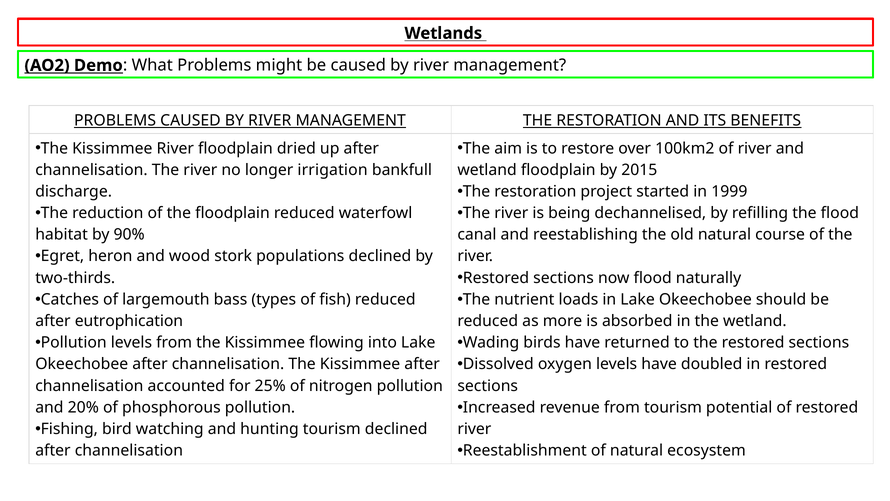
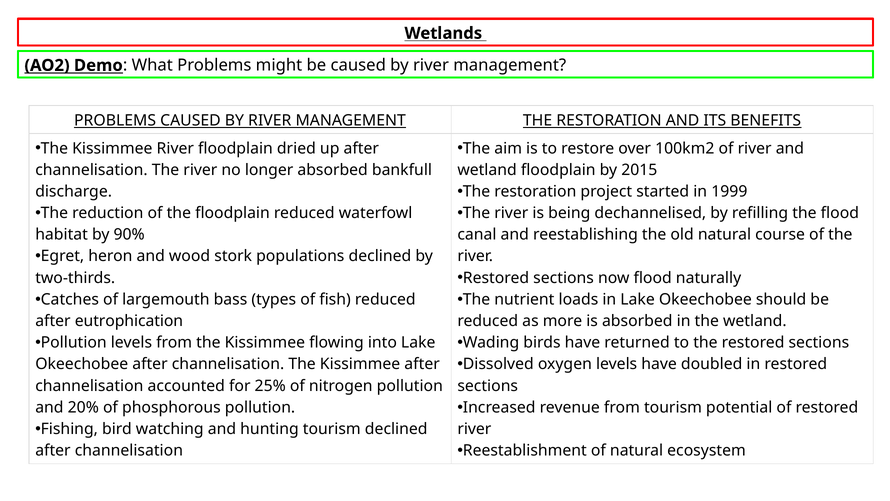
longer irrigation: irrigation -> absorbed (333, 170)
